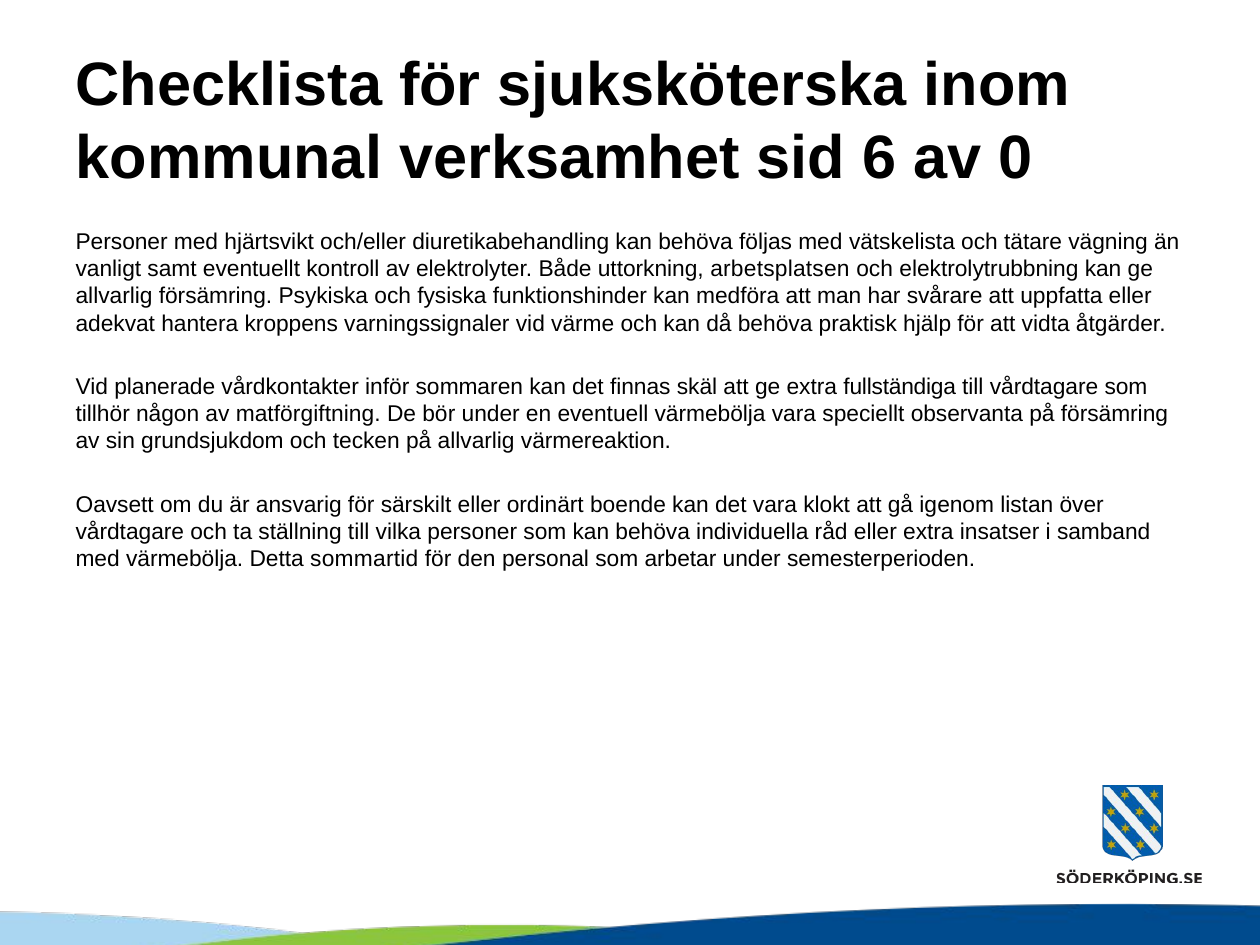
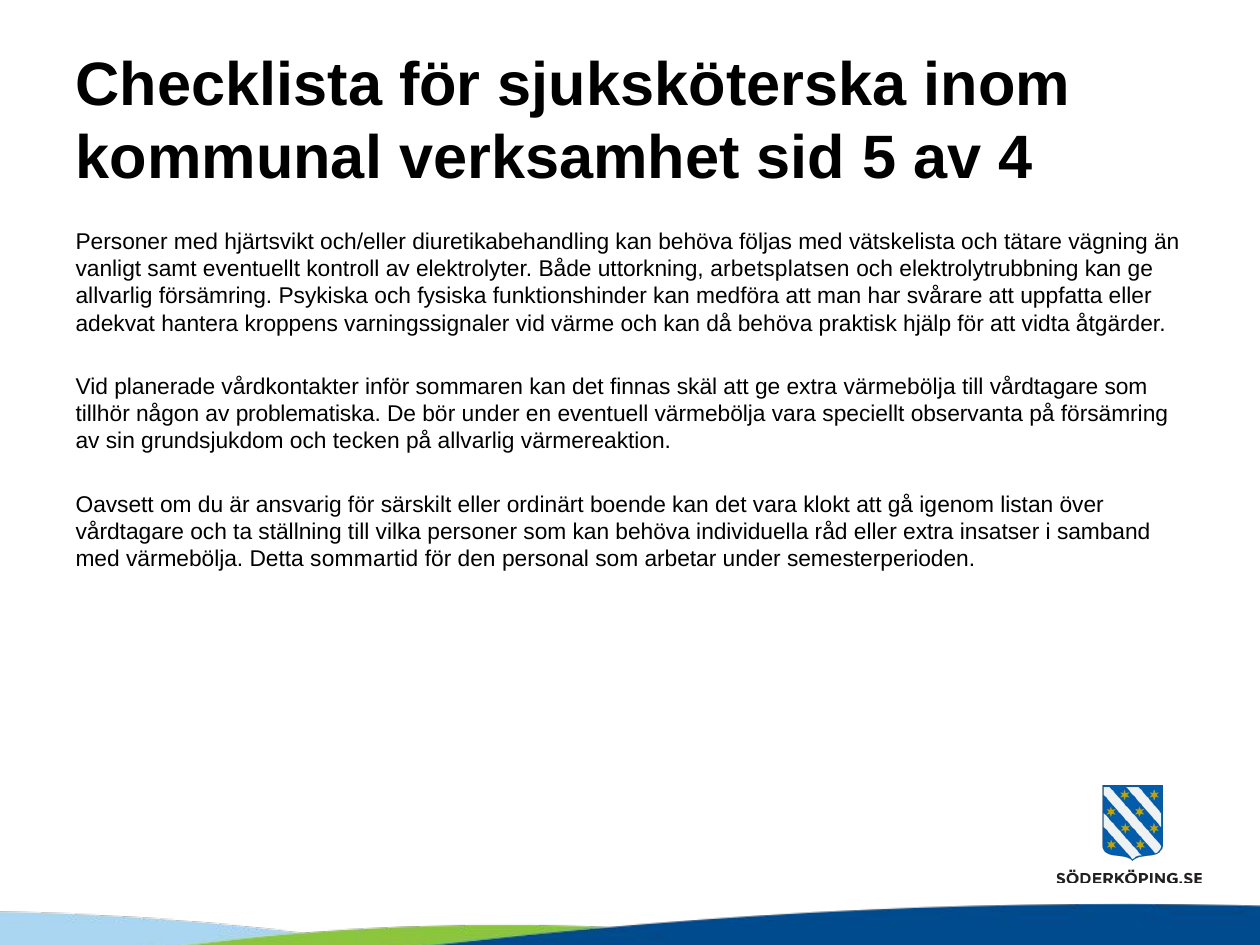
6: 6 -> 5 (879, 159)
0: 0 -> 4 (1016, 159)
extra fullständiga: fullständiga -> värmebölja (900, 387)
matförgiftning: matförgiftning -> problematiska (308, 414)
